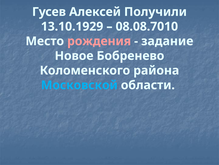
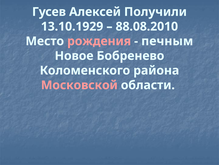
08.08.7010: 08.08.7010 -> 88.08.2010 (147, 26)
задание: задание -> печным (167, 41)
Московской colour: light blue -> pink (79, 85)
